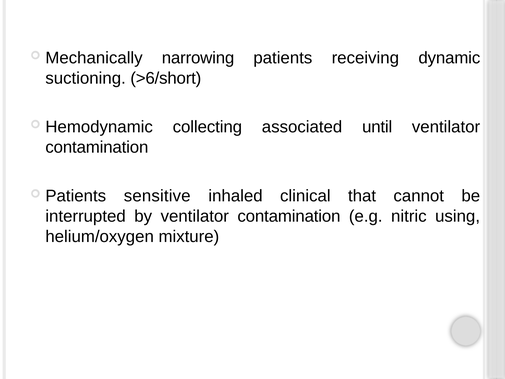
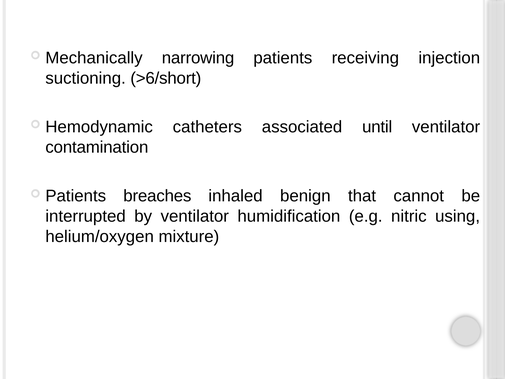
dynamic: dynamic -> injection (449, 58)
collecting: collecting -> catheters (207, 127)
sensitive: sensitive -> breaches (157, 196)
clinical: clinical -> benign (305, 196)
by ventilator contamination: contamination -> humidification (289, 216)
